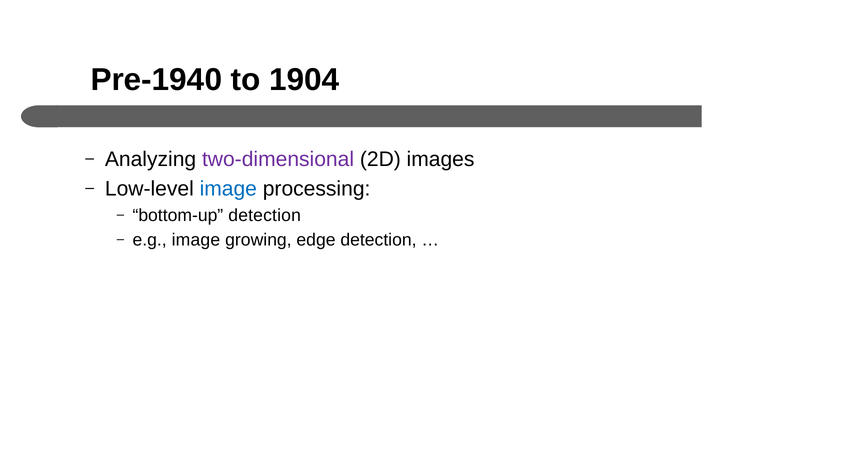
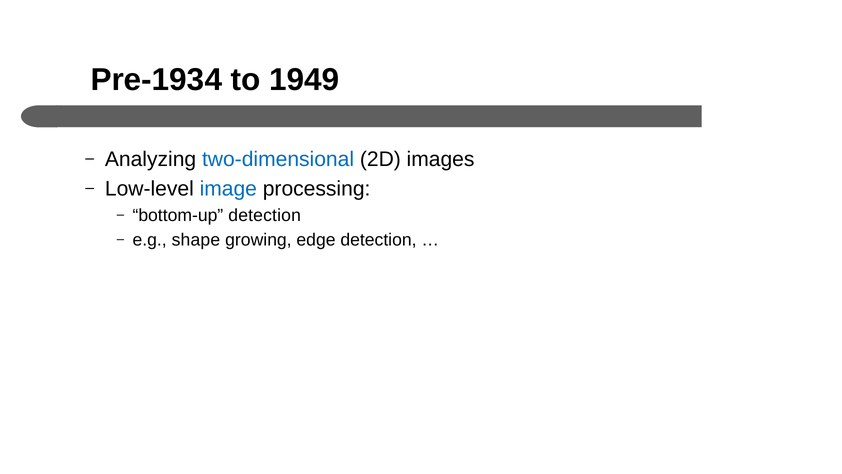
Pre-1940: Pre-1940 -> Pre-1934 (156, 80)
1904: 1904 -> 1949 (304, 80)
two-dimensional colour: purple -> blue (278, 159)
e.g image: image -> shape (196, 240)
